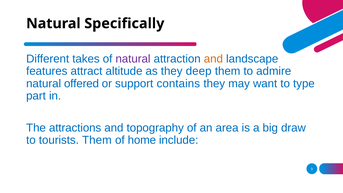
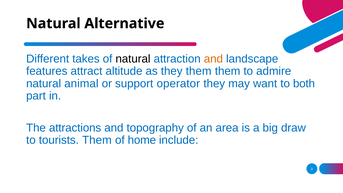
Specifically: Specifically -> Alternative (124, 23)
natural colour: purple -> black (133, 59)
they deep: deep -> them (199, 71)
offered: offered -> animal (81, 83)
contains: contains -> operator (178, 83)
type: type -> both (304, 83)
